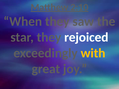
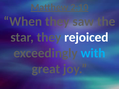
with colour: yellow -> light blue (93, 53)
